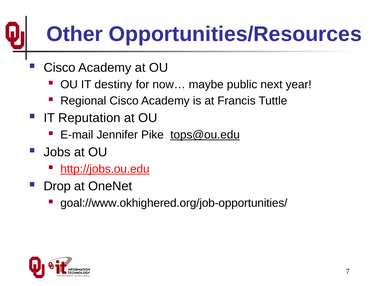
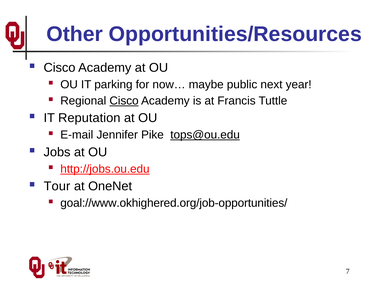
destiny: destiny -> parking (113, 85)
Cisco underline: none -> present (124, 101)
Drop: Drop -> Tour (57, 187)
